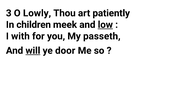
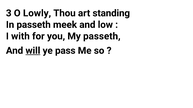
patiently: patiently -> standing (111, 13)
In children: children -> passeth (34, 25)
low underline: present -> none (105, 25)
door: door -> pass (65, 51)
